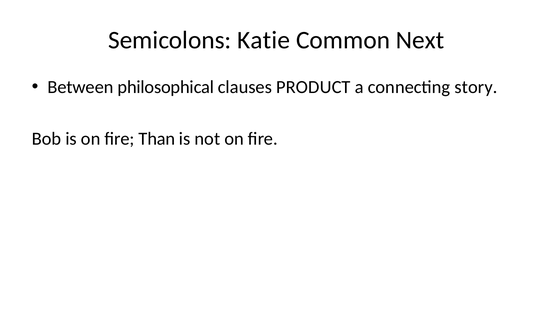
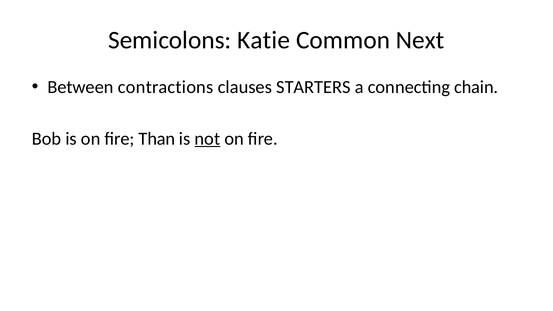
philosophical: philosophical -> contractions (166, 87)
PRODUCT: PRODUCT -> STARTERS (313, 87)
story: story -> chain (476, 87)
not underline: none -> present (207, 139)
